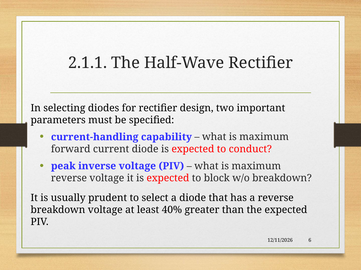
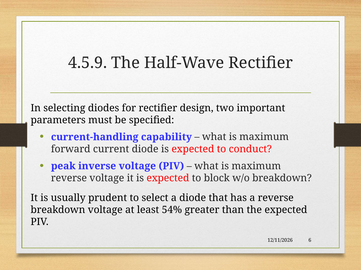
2.1.1: 2.1.1 -> 4.5.9 (88, 63)
40%: 40% -> 54% (172, 210)
